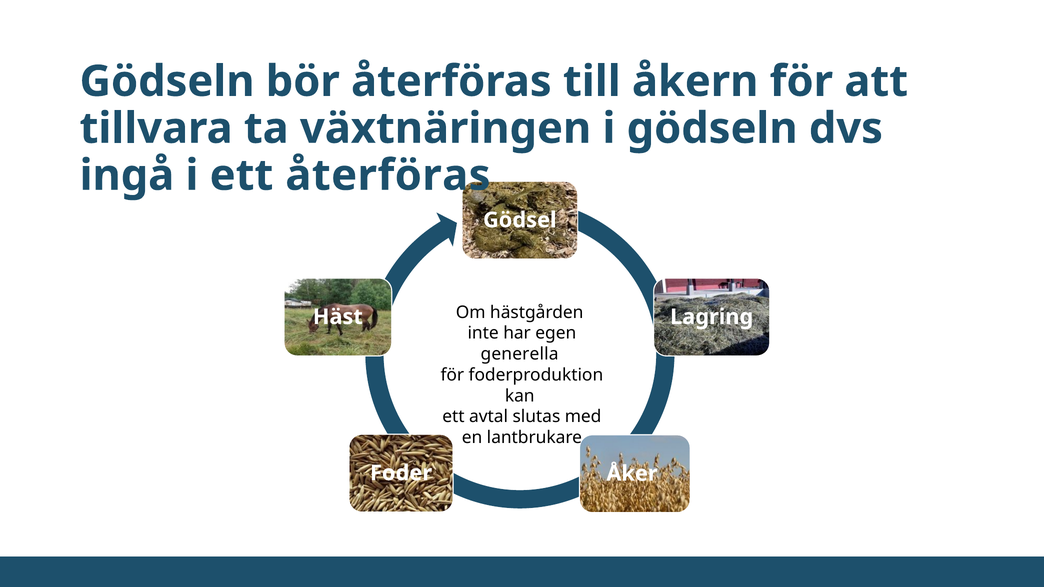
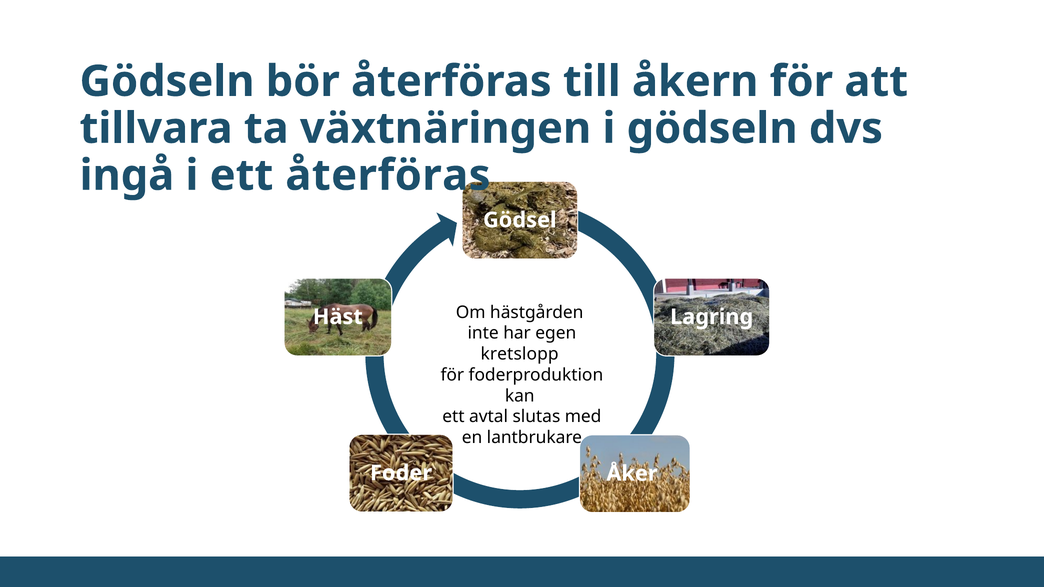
generella: generella -> kretslopp (520, 354)
